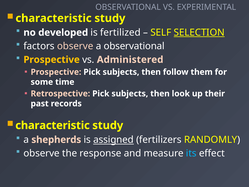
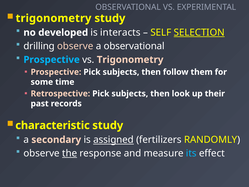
characteristic: characteristic -> trigonometry (53, 18)
fertilized: fertilized -> interacts (120, 32)
factors: factors -> drilling (39, 46)
Prospective colour: yellow -> light blue (52, 60)
vs Administered: Administered -> Trigonometry (130, 60)
shepherds: shepherds -> secondary (56, 140)
the underline: none -> present (70, 153)
